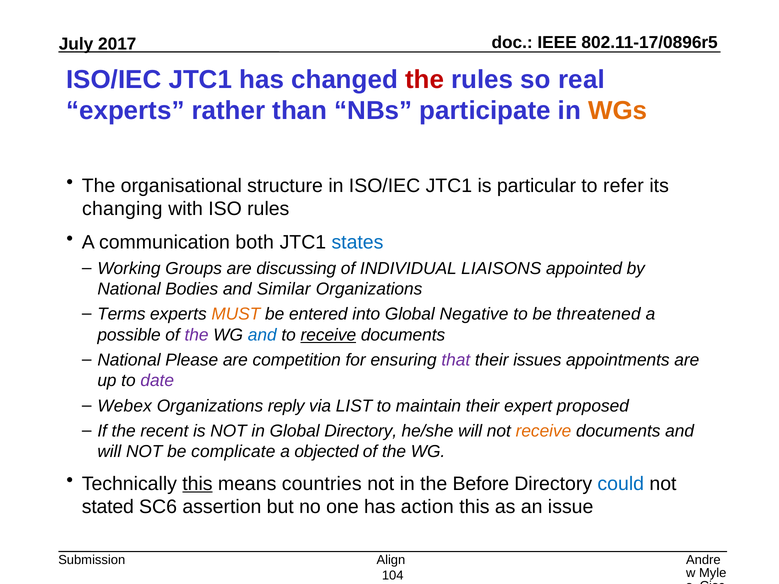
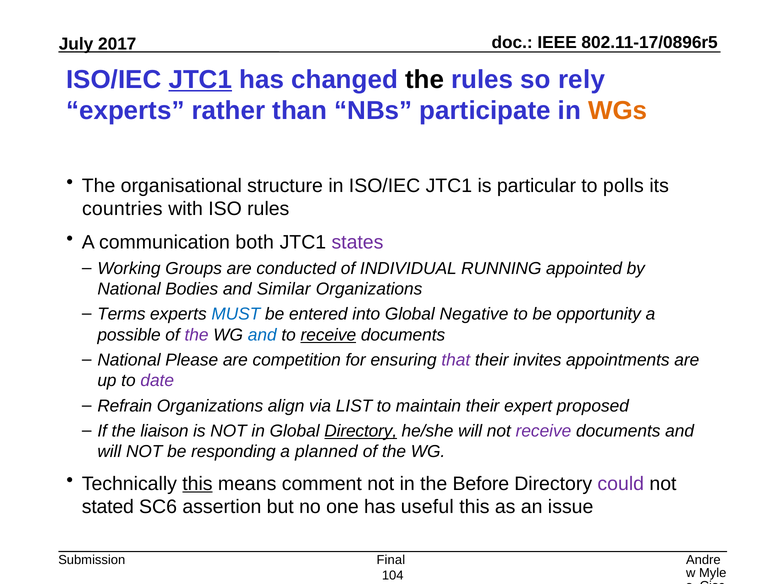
JTC1 underline: none -> present (200, 80)
the colour: red -> black (425, 80)
real: real -> rely (582, 80)
refer: refer -> polls (623, 186)
changing: changing -> countries (122, 209)
states colour: blue -> purple (357, 242)
discussing: discussing -> conducted (296, 268)
LIAISONS: LIAISONS -> RUNNING (501, 268)
MUST colour: orange -> blue (236, 314)
threatened: threatened -> opportunity (599, 314)
issues: issues -> invites (537, 360)
Webex: Webex -> Refrain (125, 406)
reply: reply -> align (286, 406)
recent: recent -> liaison (164, 431)
Directory underline: none -> present (361, 431)
receive colour: orange -> purple (543, 431)
complicate: complicate -> responding (233, 452)
objected: objected -> planned (326, 452)
countries: countries -> comment (322, 484)
could colour: blue -> purple (621, 484)
action: action -> useful (427, 507)
Align: Align -> Final (391, 560)
